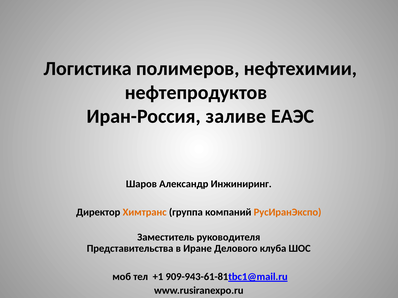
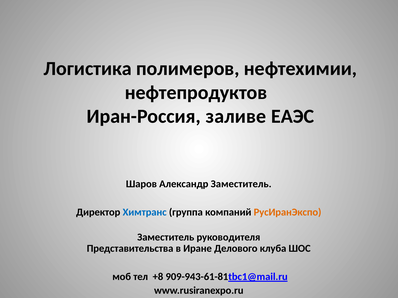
Александр Инжиниринг: Инжиниринг -> Заместитель (241, 184)
Химтранс colour: orange -> blue (145, 213)
+1: +1 -> +8 (158, 277)
